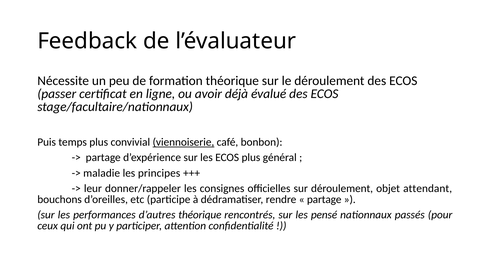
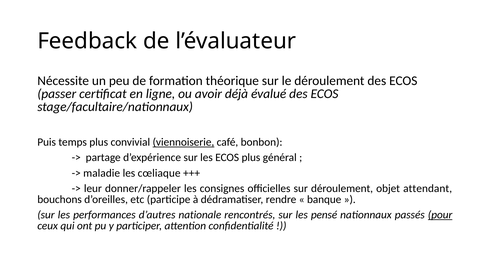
principes: principes -> cœliaque (159, 173)
partage: partage -> banque (324, 200)
d’autres théorique: théorique -> nationale (200, 215)
pour underline: none -> present (440, 215)
